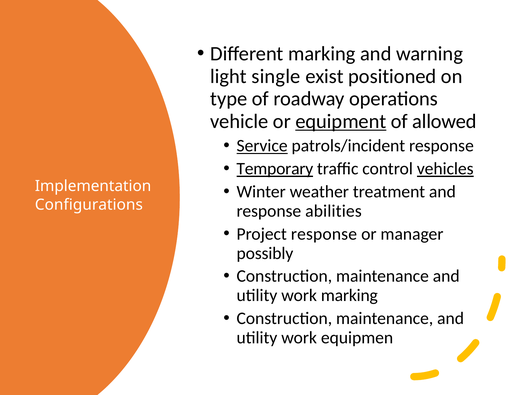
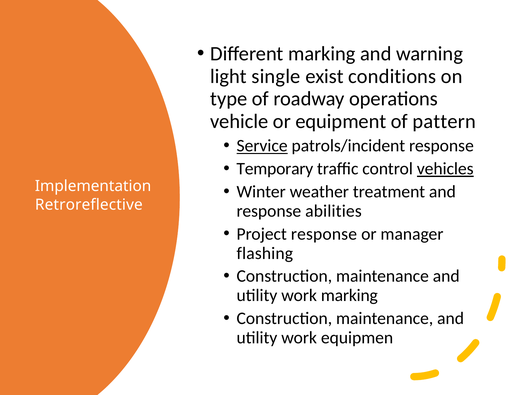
positioned: positioned -> conditions (392, 76)
equipment underline: present -> none (341, 121)
allowed: allowed -> pattern (444, 121)
Temporary underline: present -> none (275, 169)
Configurations: Configurations -> Retroreflective (89, 205)
possibly: possibly -> flashing (265, 253)
